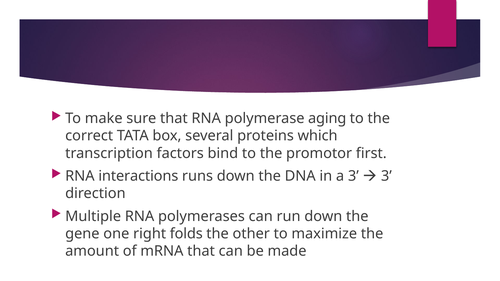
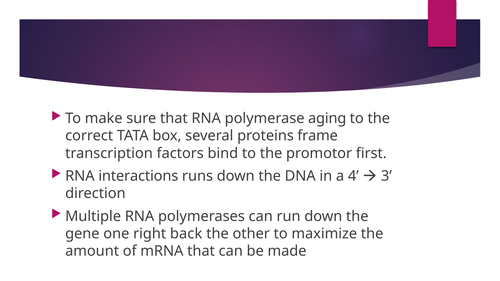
which: which -> frame (318, 136)
a 3: 3 -> 4 (353, 176)
folds: folds -> back (186, 234)
